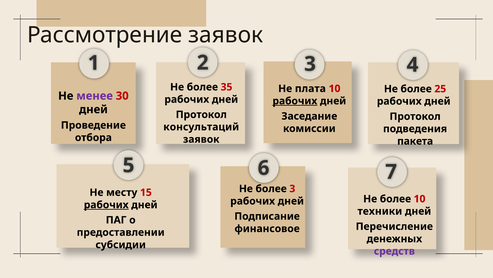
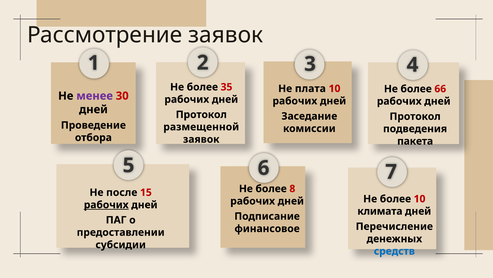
25: 25 -> 66 (440, 89)
рабочих underline: present -> none (295, 101)
консультаций: консультаций -> размещенной (201, 127)
более 3: 3 -> 8 (292, 188)
месту: месту -> после (122, 192)
техники: техники -> климата (380, 211)
средств colour: purple -> blue (394, 251)
